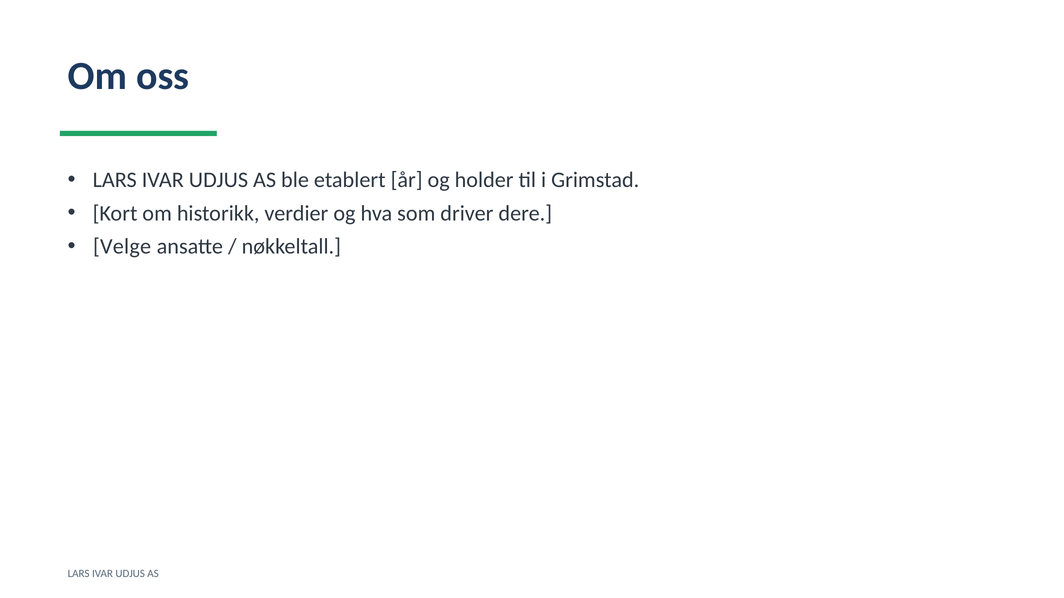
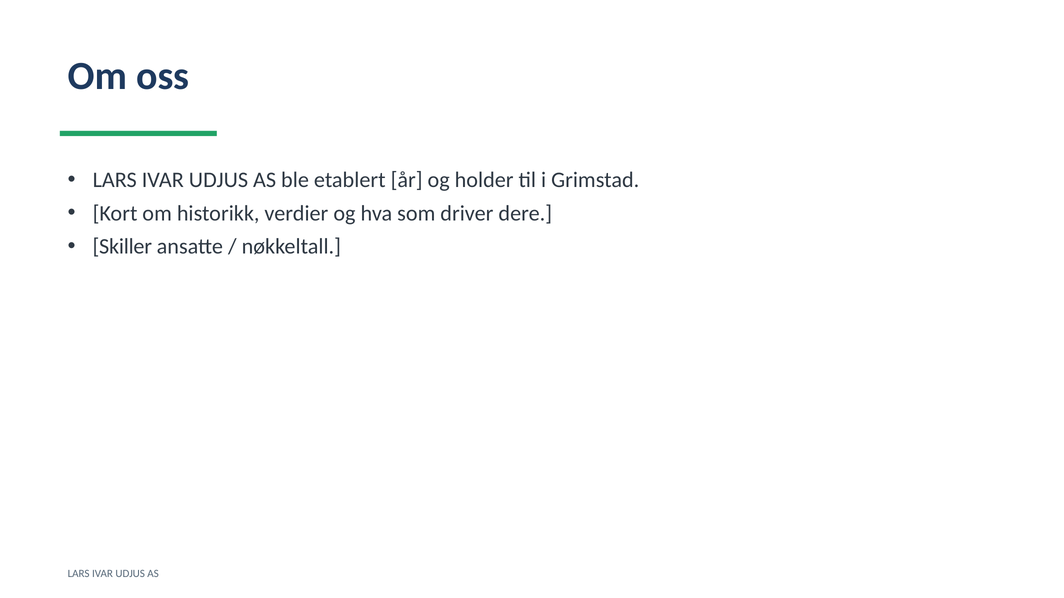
Velge: Velge -> Skiller (122, 247)
